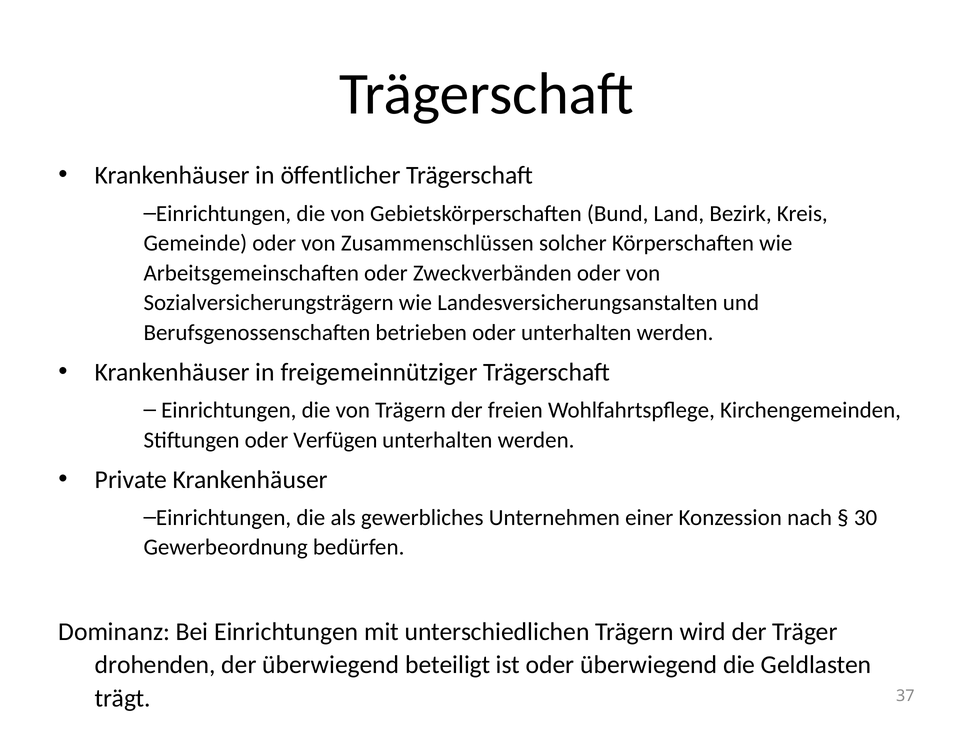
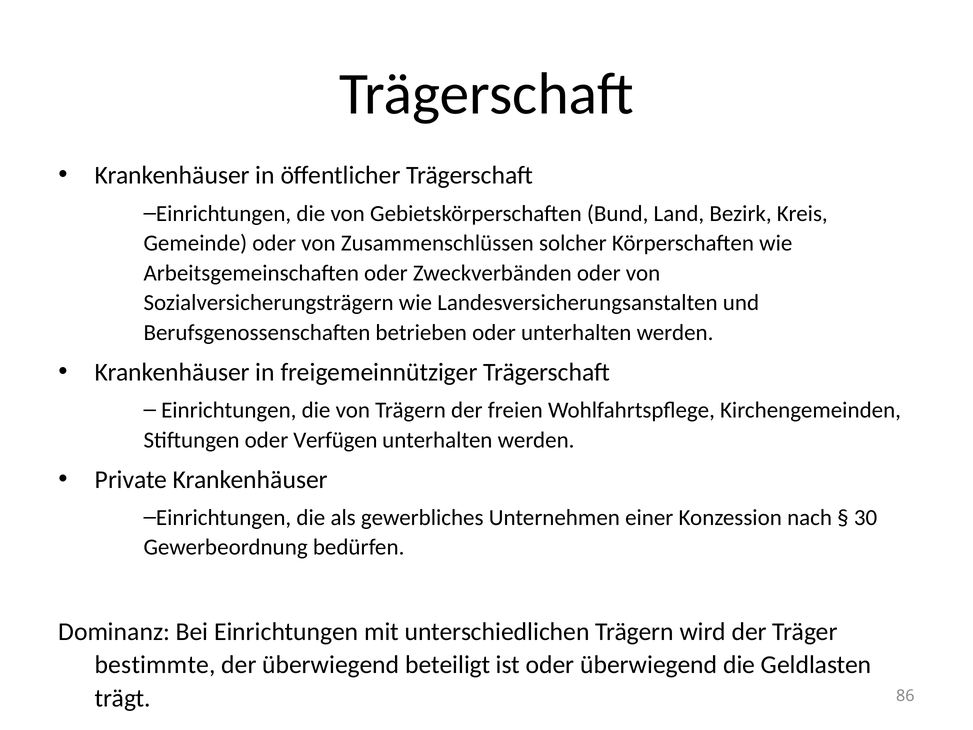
drohenden: drohenden -> bestimmte (155, 665)
37: 37 -> 86 (905, 696)
